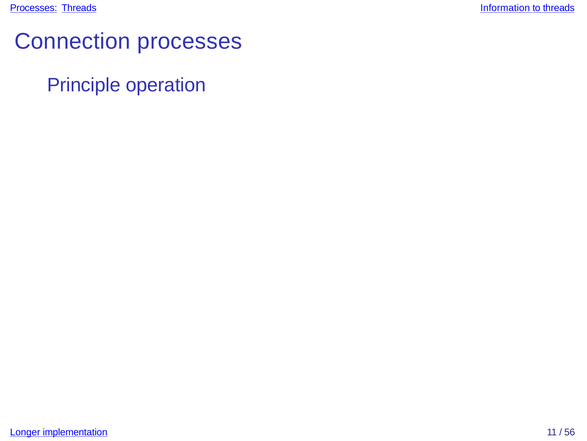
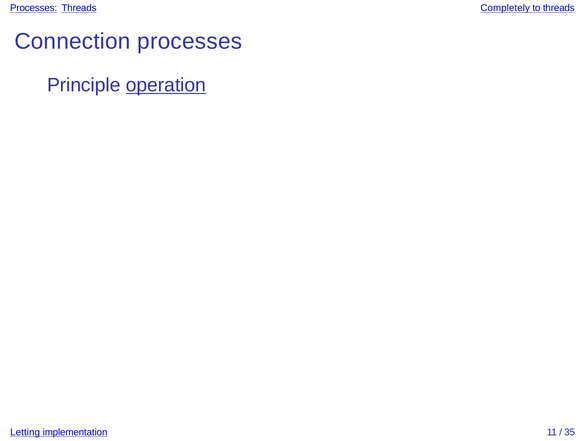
Information: Information -> Completely (505, 8)
operation underline: none -> present (166, 85)
Longer: Longer -> Letting (25, 432)
56: 56 -> 35 (570, 432)
